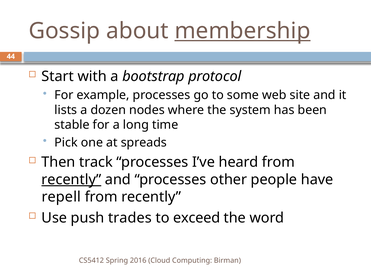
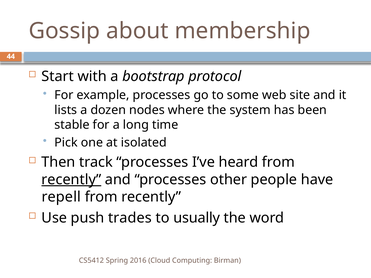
membership underline: present -> none (242, 31)
spreads: spreads -> isolated (144, 143)
exceed: exceed -> usually (197, 218)
